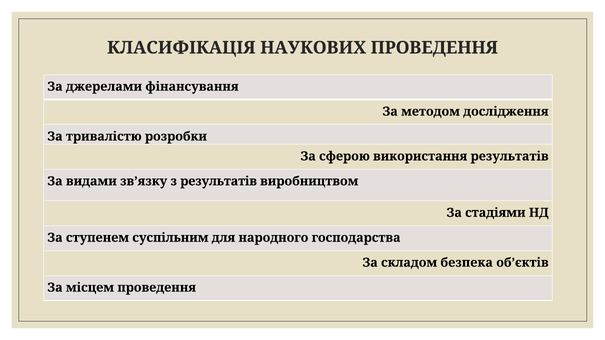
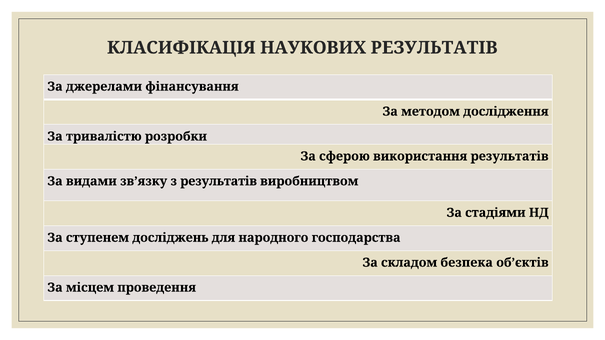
НАУКОВИХ ПРОВЕДЕННЯ: ПРОВЕДЕННЯ -> РЕЗУЛЬТАТІВ (434, 48)
суспільним: суспільним -> досліджень (170, 238)
